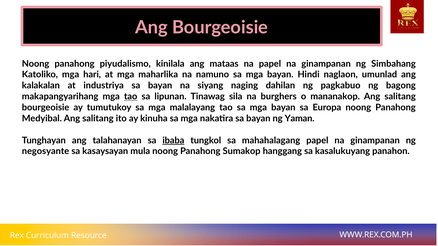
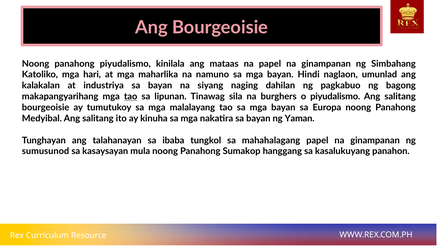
o mananakop: mananakop -> piyudalismo (335, 97)
ibaba underline: present -> none (173, 141)
negosyante: negosyante -> sumusunod (46, 152)
